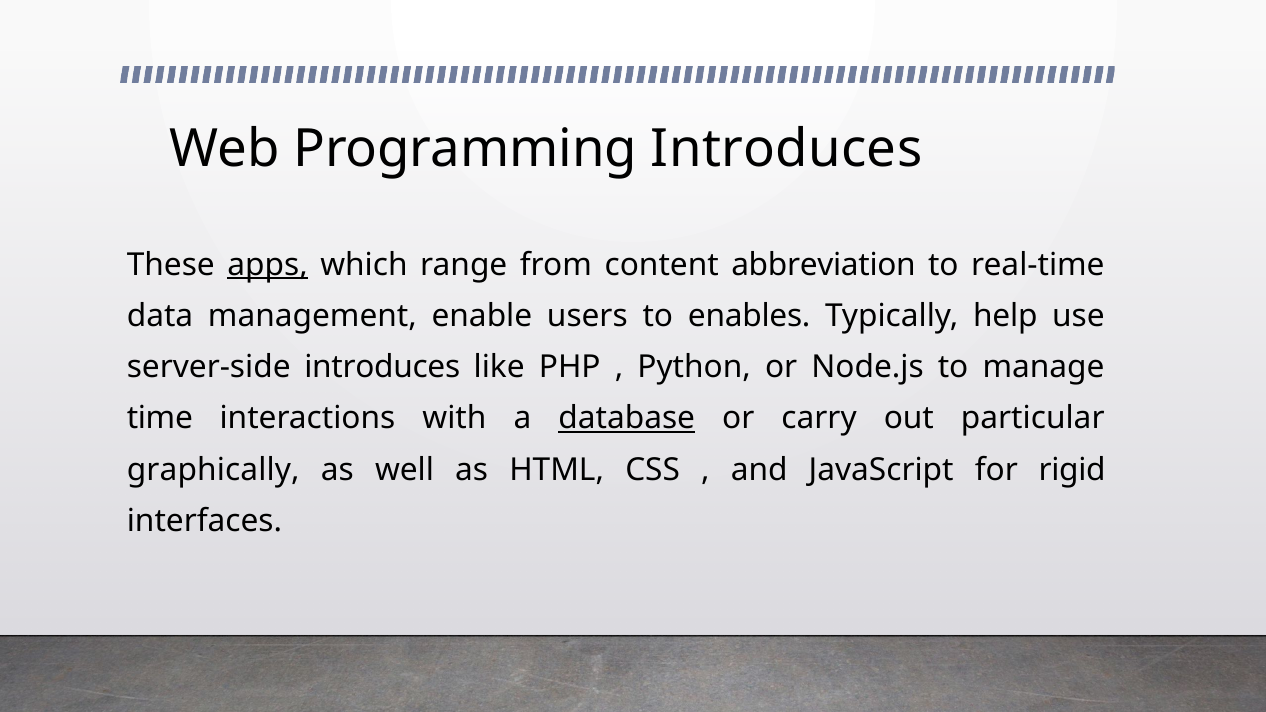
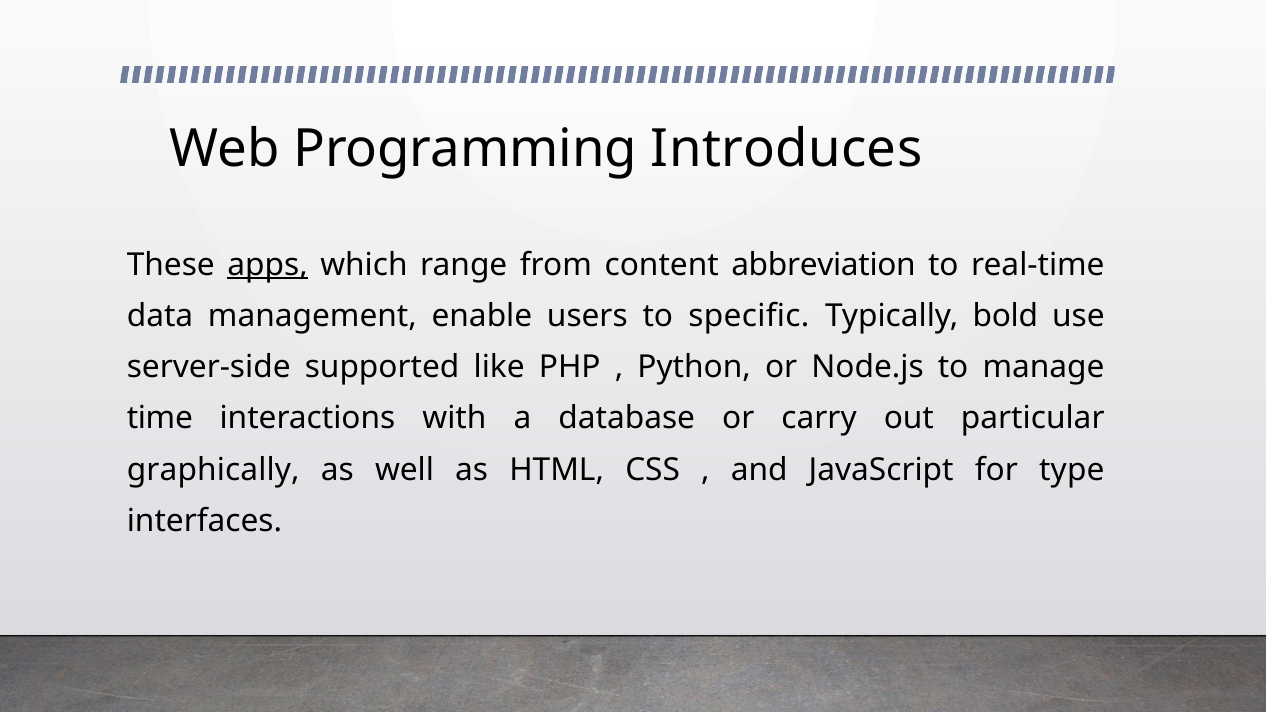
enables: enables -> specific (749, 316)
help: help -> bold (1005, 316)
server-side introduces: introduces -> supported (382, 367)
database underline: present -> none (627, 419)
rigid: rigid -> type (1072, 470)
